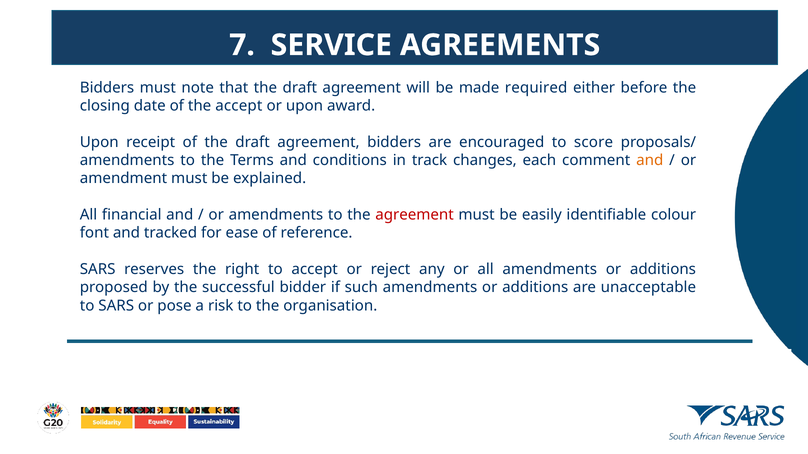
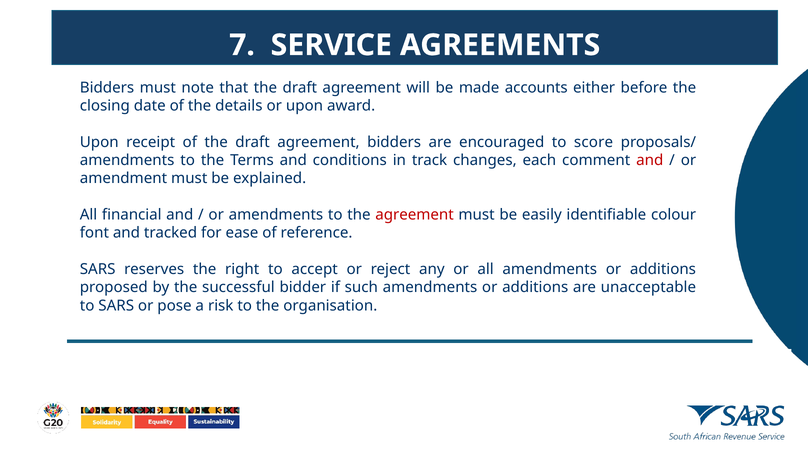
required: required -> accounts (536, 88)
the accept: accept -> details (239, 106)
and colour: orange -> red (650, 160)
